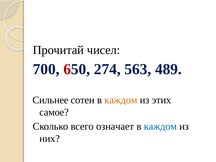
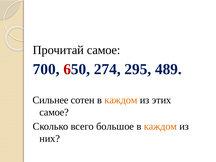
Прочитай чисел: чисел -> самое (104, 50)
563: 563 -> 295 (138, 69)
означает: означает -> большое (115, 126)
каждом colour: blue -> orange (160, 126)
